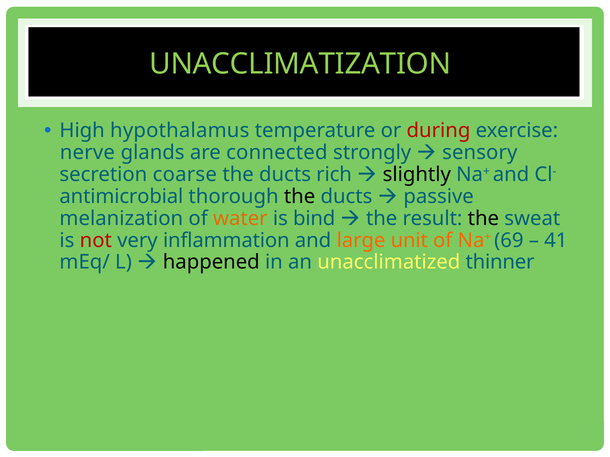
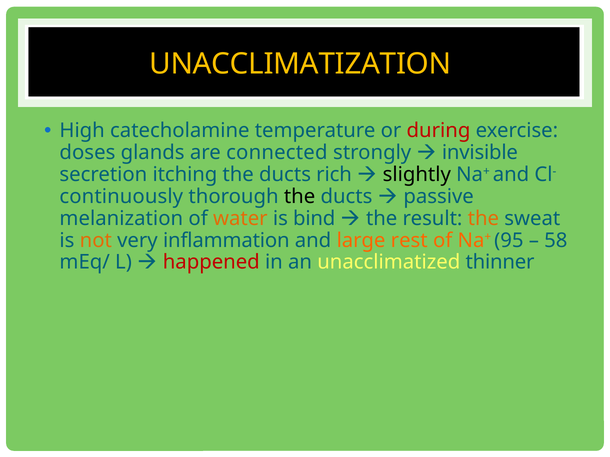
UNACCLIMATIZATION colour: light green -> yellow (300, 64)
hypothalamus: hypothalamus -> catecholamine (180, 131)
nerve: nerve -> doses (87, 153)
sensory: sensory -> invisible (480, 153)
coarse: coarse -> itching (185, 175)
antimicrobial: antimicrobial -> continuously (121, 197)
the colour: black -> orange (483, 219)
not colour: red -> orange (96, 241)
unit: unit -> rest (409, 241)
69: 69 -> 95 (509, 241)
41: 41 -> 58 (556, 241)
happened colour: black -> red (211, 263)
